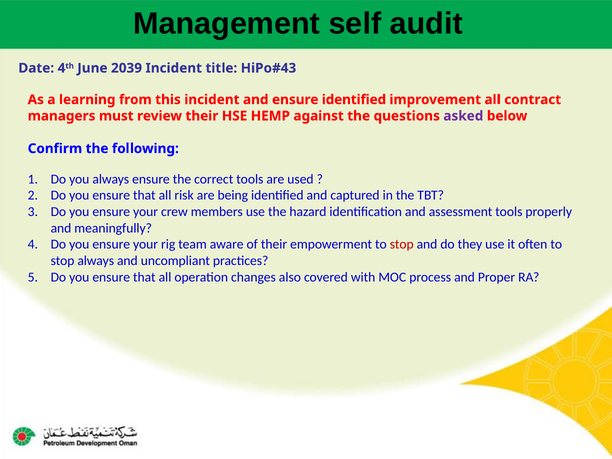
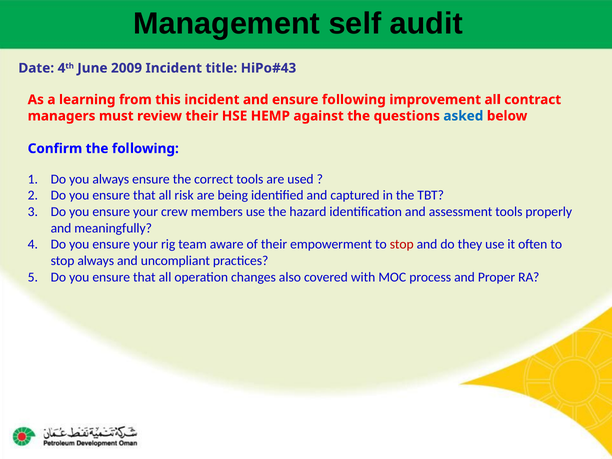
2039: 2039 -> 2009 (127, 68)
ensure identified: identified -> following (354, 100)
asked colour: purple -> blue (463, 116)
